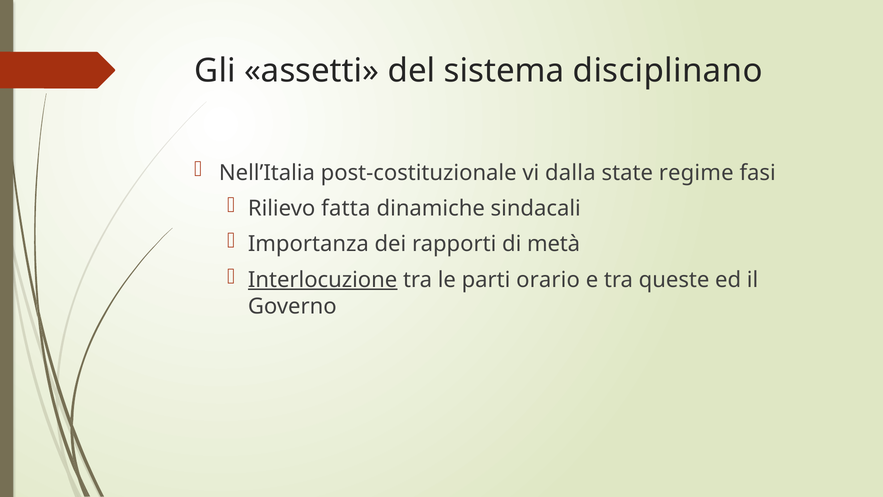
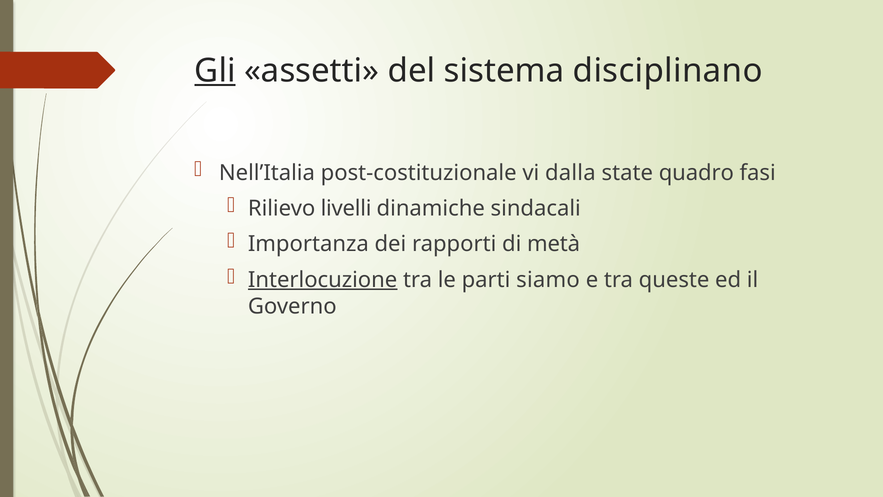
Gli underline: none -> present (215, 71)
regime: regime -> quadro (696, 173)
fatta: fatta -> livelli (346, 208)
orario: orario -> siamo (548, 280)
